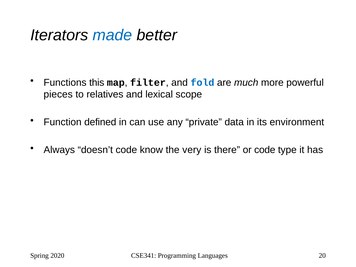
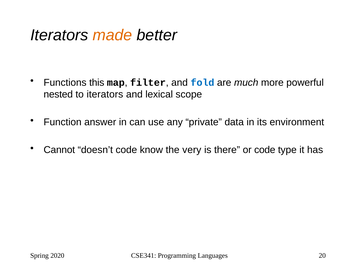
made colour: blue -> orange (112, 35)
pieces: pieces -> nested (58, 94)
to relatives: relatives -> iterators (105, 94)
defined: defined -> answer (100, 122)
Always: Always -> Cannot (59, 150)
